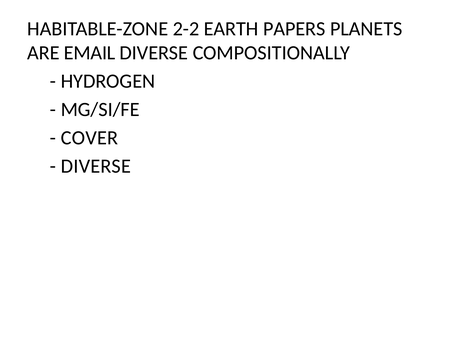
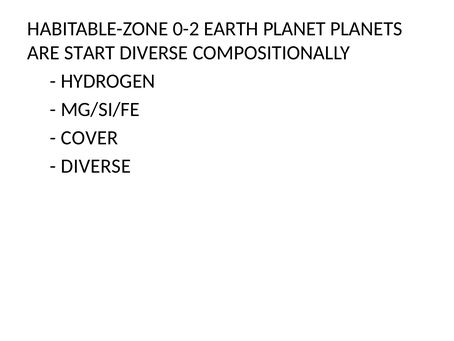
2-2: 2-2 -> 0-2 (186, 29)
PAPERS: PAPERS -> PLANET (294, 29)
EMAIL: EMAIL -> START (90, 53)
